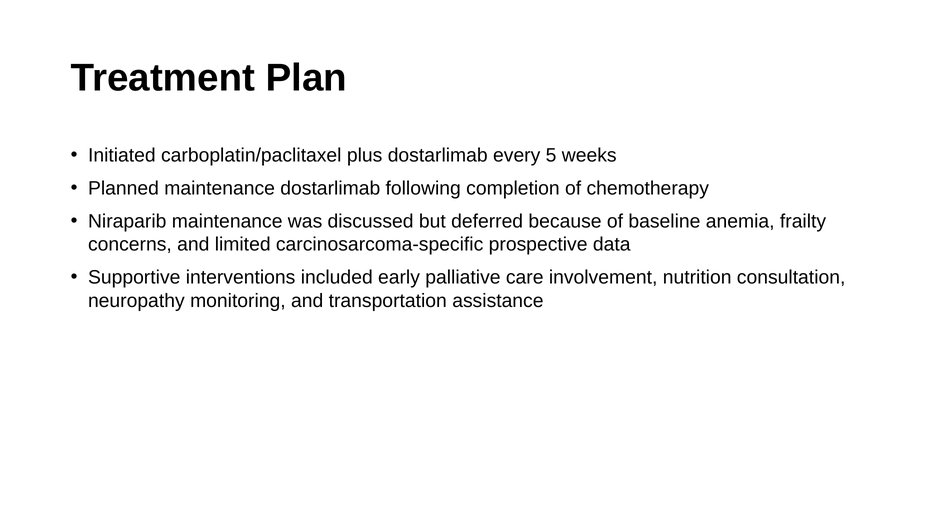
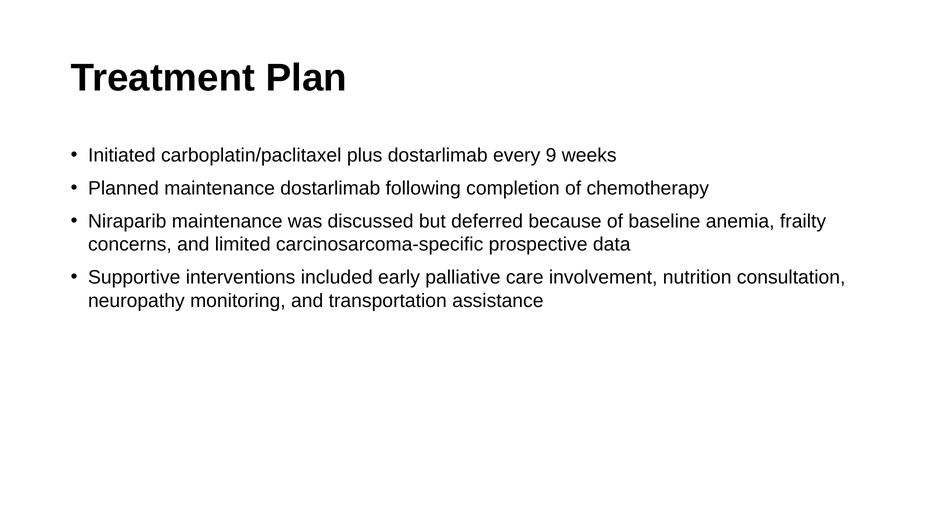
5: 5 -> 9 (551, 155)
